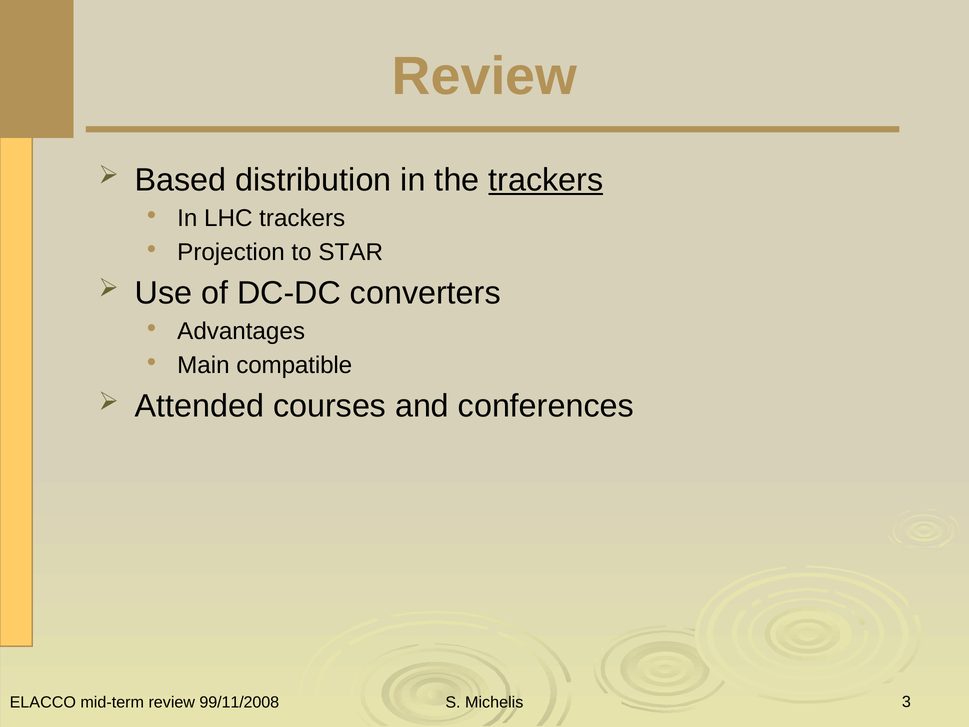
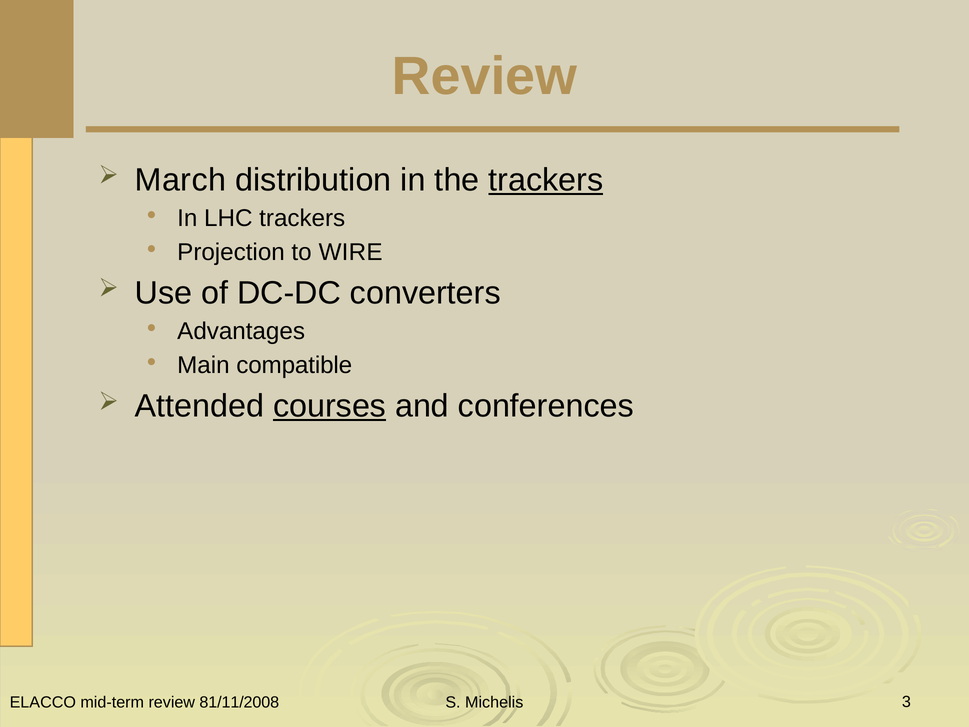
Based: Based -> March (180, 180)
STAR: STAR -> WIRE (351, 252)
courses underline: none -> present (330, 406)
99/11/2008: 99/11/2008 -> 81/11/2008 (239, 702)
